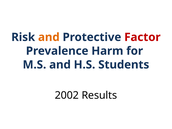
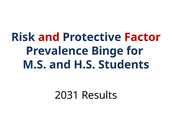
and colour: orange -> red (49, 37)
Harm: Harm -> Binge (107, 51)
2002: 2002 -> 2031 (67, 95)
